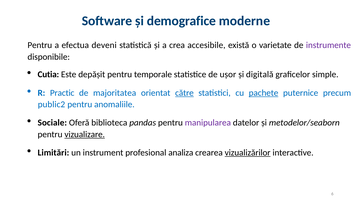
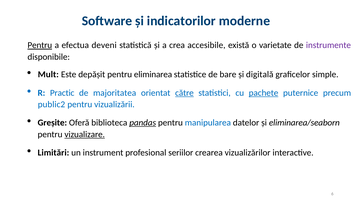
demografice: demografice -> indicatorilor (181, 21)
Pentru underline: none -> present (40, 45)
Cutia: Cutia -> Mult (48, 74)
temporale: temporale -> eliminarea (153, 74)
ușor: ușor -> bare (228, 74)
anomaliile: anomaliile -> vizualizării (114, 104)
Sociale: Sociale -> Greșite (52, 123)
pandas underline: none -> present (143, 123)
manipularea colour: purple -> blue (208, 123)
metodelor/seaborn: metodelor/seaborn -> eliminarea/seaborn (304, 123)
analiza: analiza -> seriilor (181, 153)
vizualizărilor underline: present -> none (248, 153)
